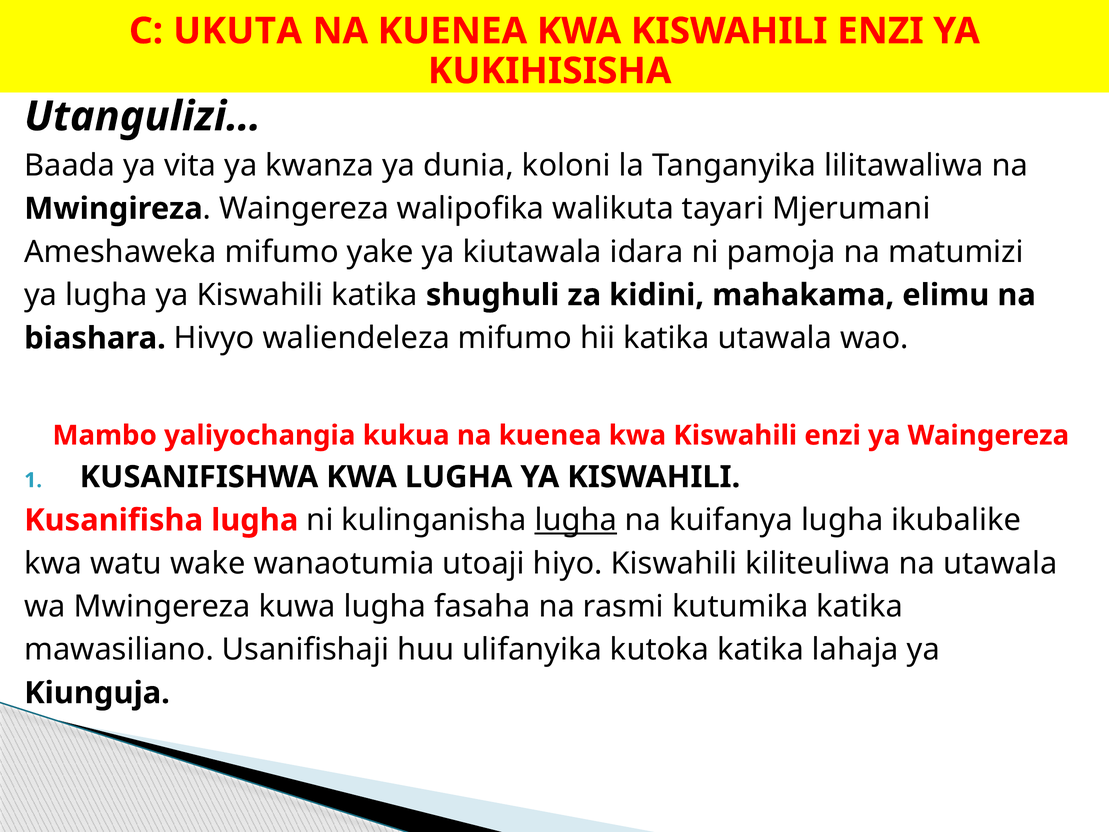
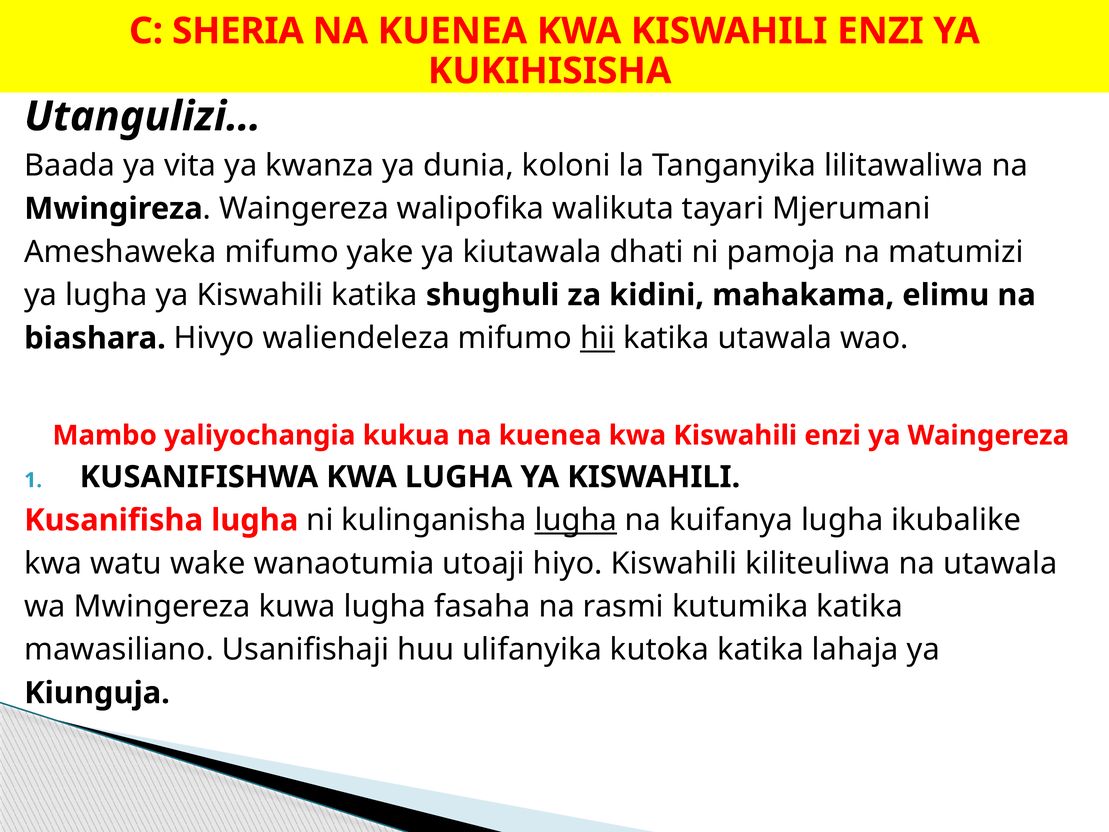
UKUTA: UKUTA -> SHERIA (238, 31)
idara: idara -> dhati (647, 252)
hii underline: none -> present (598, 338)
